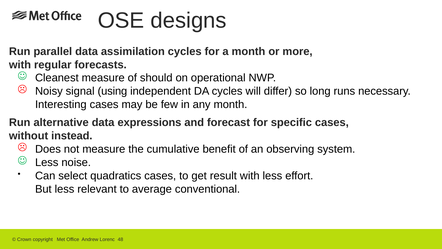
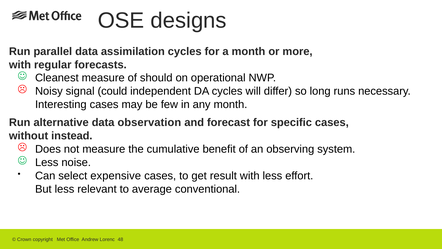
using: using -> could (112, 91)
expressions: expressions -> observation (149, 122)
quadratics: quadratics -> expensive (116, 176)
